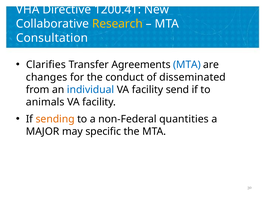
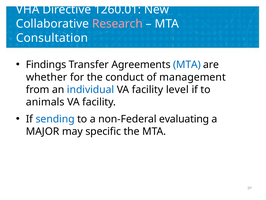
1200.41: 1200.41 -> 1260.01 (118, 10)
Research colour: yellow -> pink (117, 24)
Clarifies: Clarifies -> Findings (46, 65)
changes: changes -> whether (47, 77)
disseminated: disseminated -> management (193, 77)
send: send -> level (177, 89)
sending colour: orange -> blue (55, 119)
quantities: quantities -> evaluating (184, 119)
